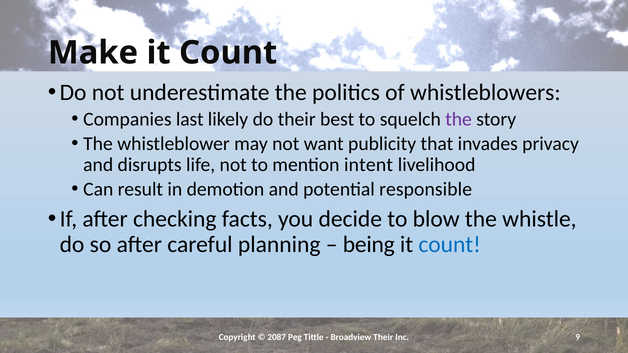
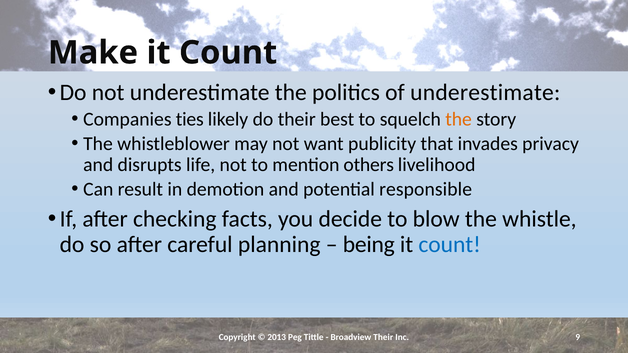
of whistleblowers: whistleblowers -> underestimate (485, 93)
last: last -> ties (190, 119)
the colour: purple -> orange (459, 119)
intent: intent -> others (369, 165)
2087: 2087 -> 2013 (277, 337)
